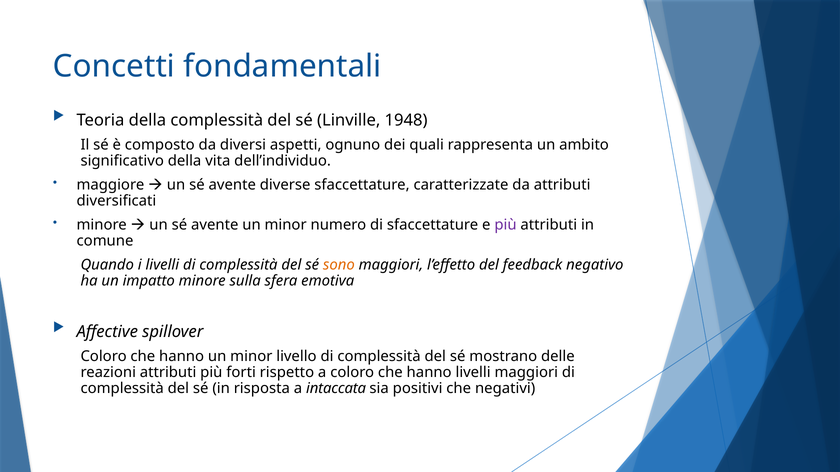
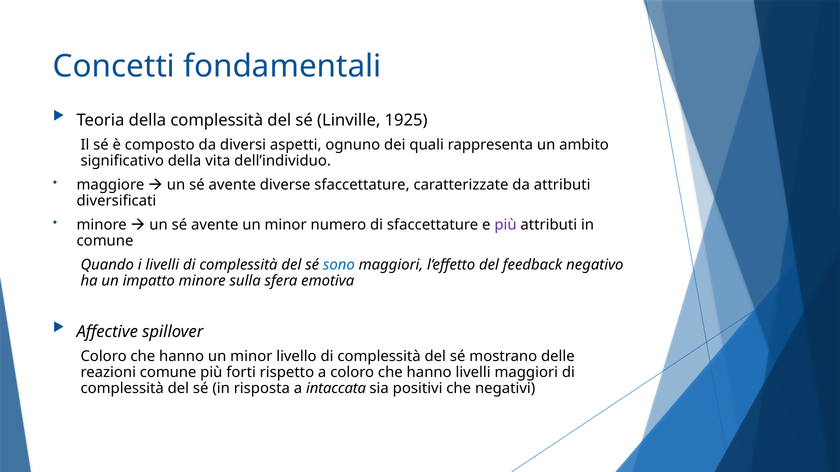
1948: 1948 -> 1925 (406, 120)
sono colour: orange -> blue (339, 265)
reazioni attributi: attributi -> comune (168, 373)
